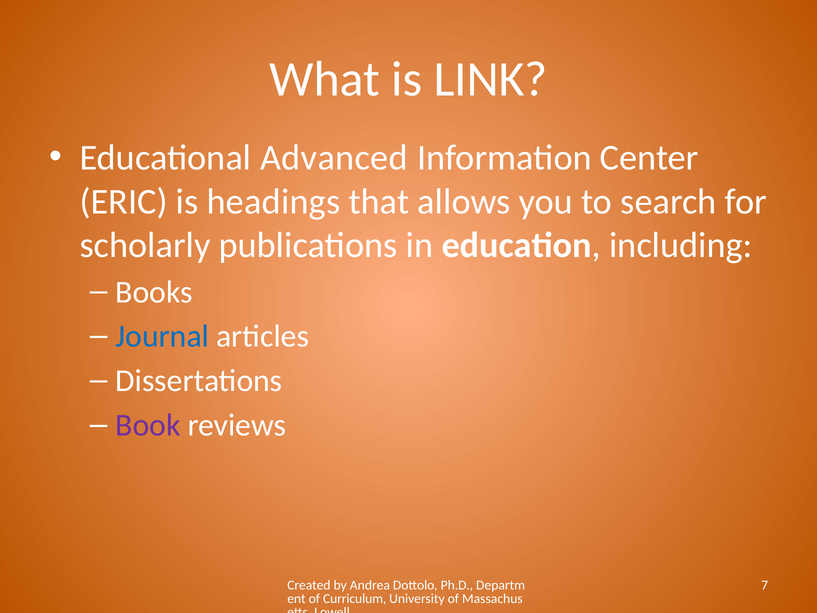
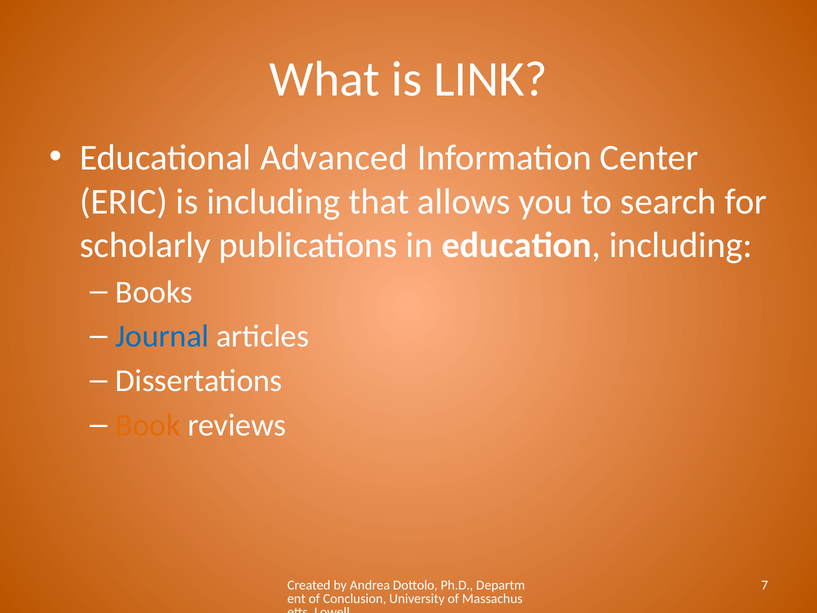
is headings: headings -> including (274, 201)
Book colour: purple -> orange (148, 425)
Curriculum: Curriculum -> Conclusion (355, 599)
